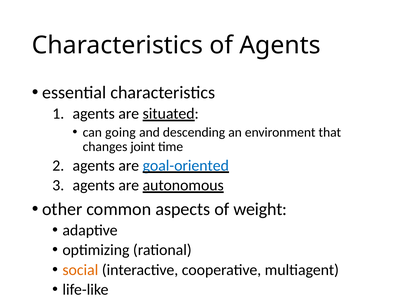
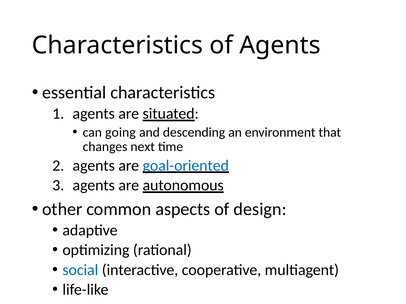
joint: joint -> next (143, 147)
weight: weight -> design (260, 210)
social colour: orange -> blue (80, 270)
